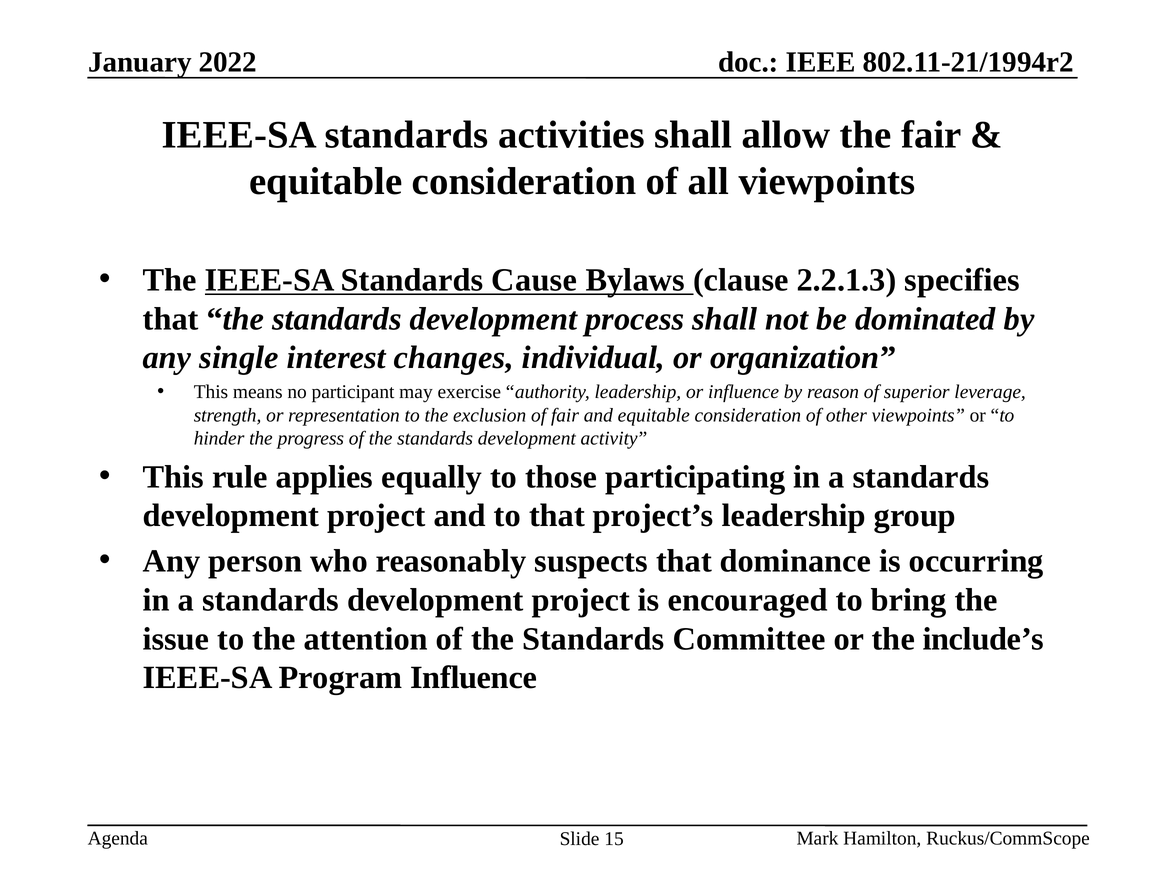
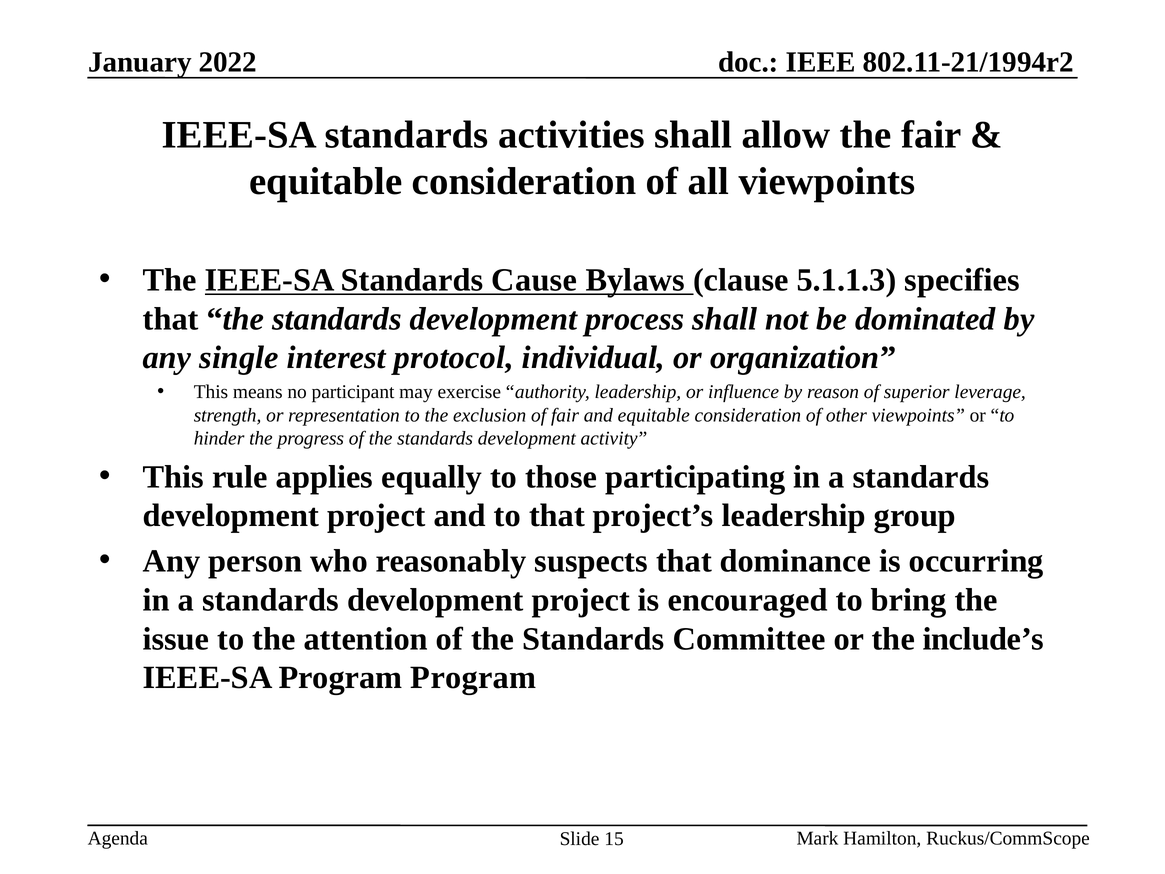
2.2.1.3: 2.2.1.3 -> 5.1.1.3 (847, 280)
changes: changes -> protocol (454, 358)
Program Influence: Influence -> Program (473, 677)
